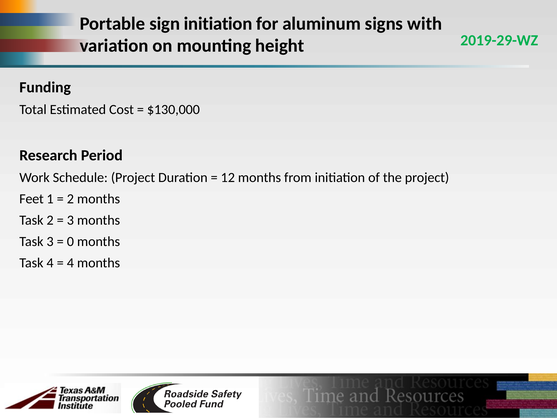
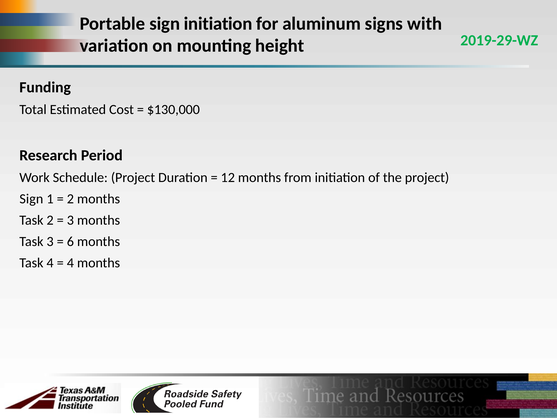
Feet: Feet -> Sign (31, 199)
0: 0 -> 6 (70, 241)
